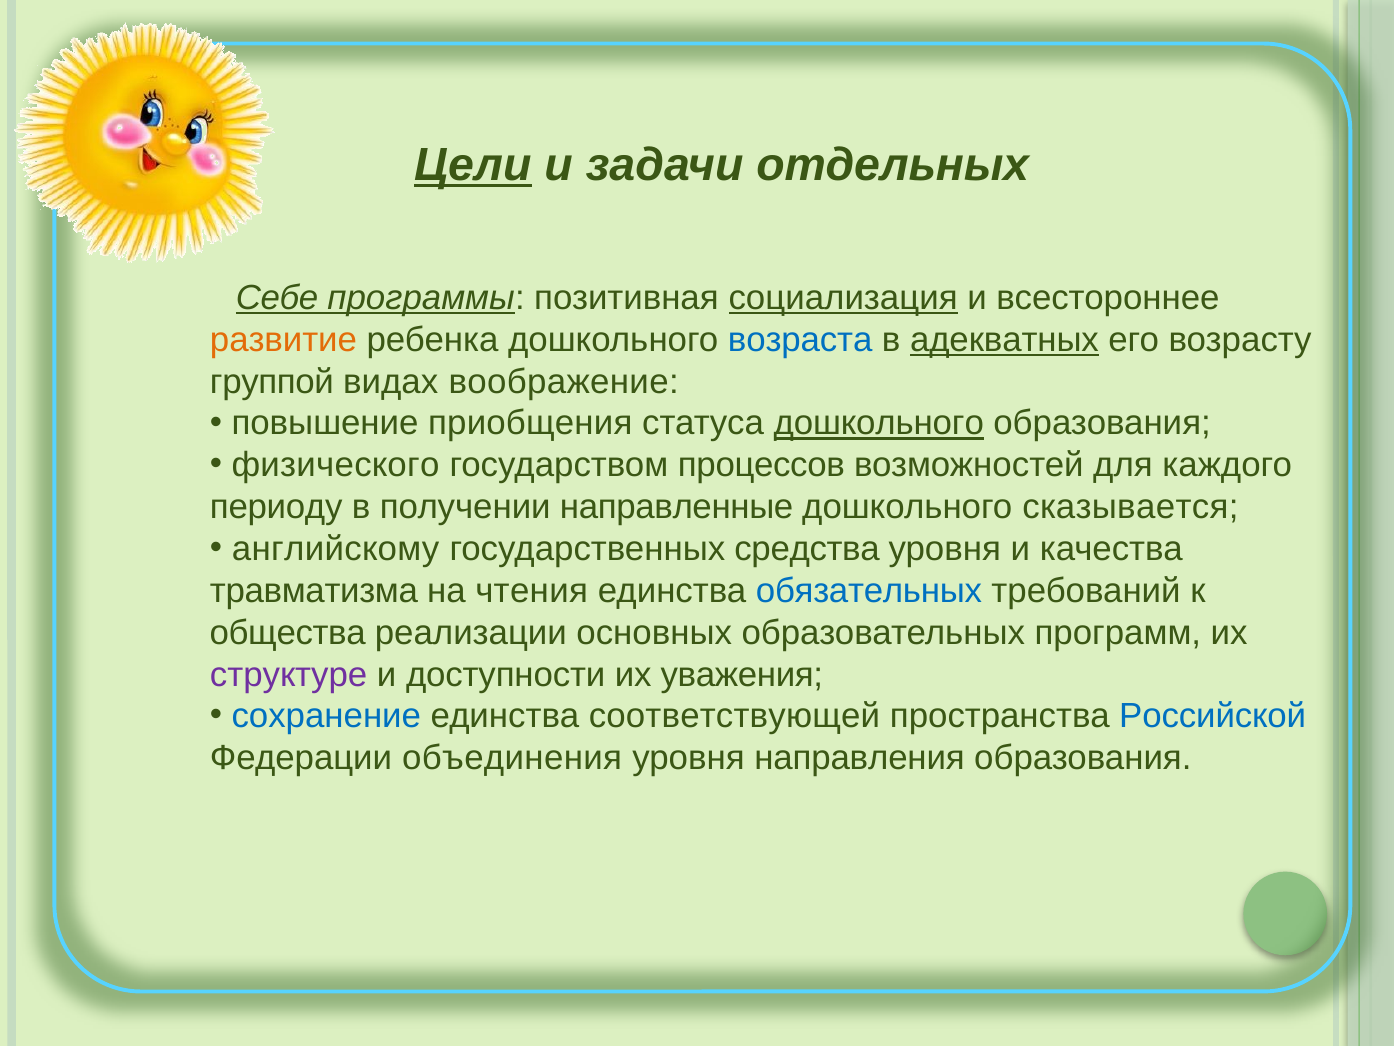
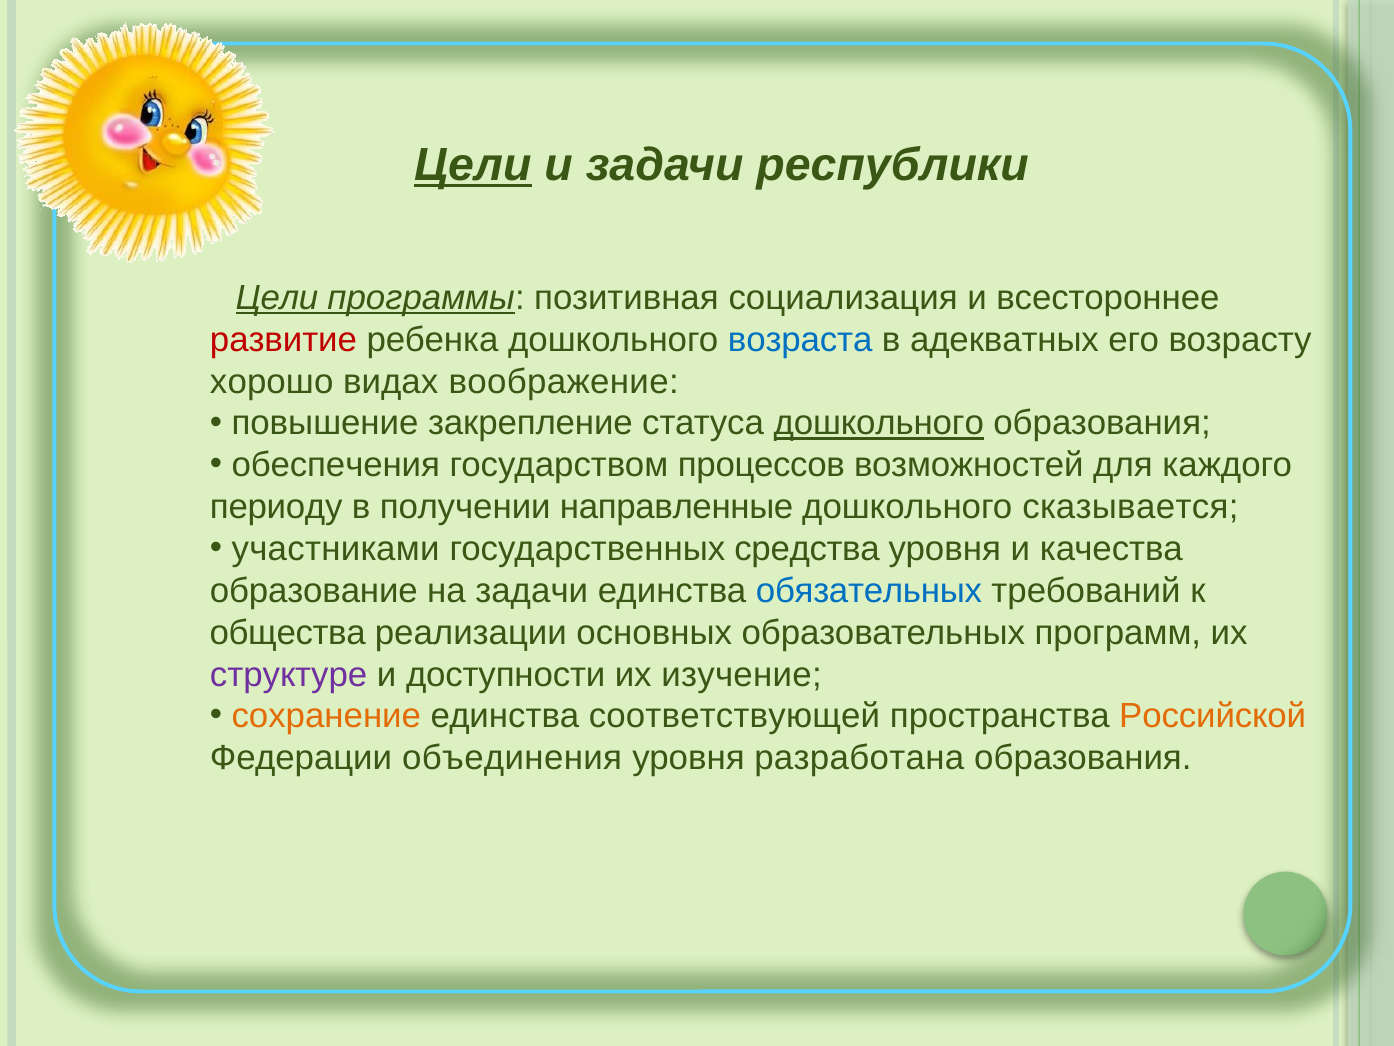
отдельных: отдельных -> республики (893, 165)
Себе: Себе -> Цели (277, 298)
социализация underline: present -> none (843, 298)
развитие colour: orange -> red (283, 340)
адекватных underline: present -> none (1004, 340)
группой: группой -> хорошо (272, 381)
приобщения: приобщения -> закрепление (530, 423)
физического: физического -> обеспечения (336, 465)
английскому: английскому -> участниками (336, 549)
травматизма: травматизма -> образование (314, 591)
на чтения: чтения -> задачи (532, 591)
уважения: уважения -> изучение (741, 674)
сохранение colour: blue -> orange (326, 716)
Российской colour: blue -> orange (1213, 716)
направления: направления -> разработана (859, 758)
